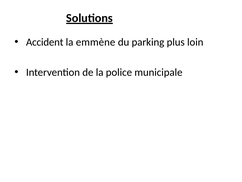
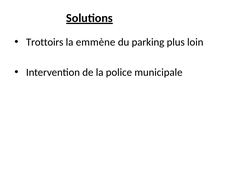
Accident: Accident -> Trottoirs (45, 42)
